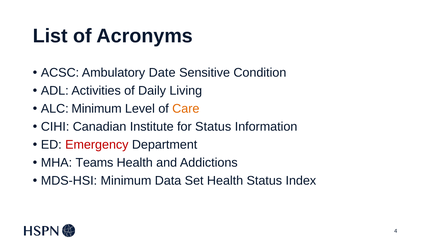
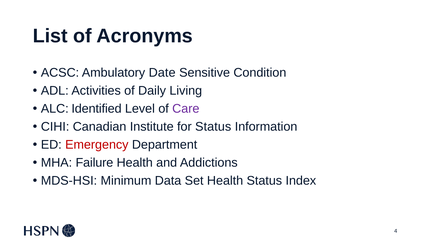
ALC Minimum: Minimum -> Identified (97, 109)
Care colour: orange -> purple (186, 109)
Teams: Teams -> Failure (94, 163)
